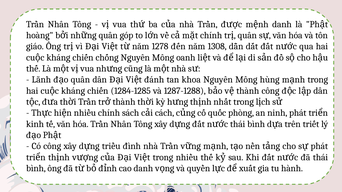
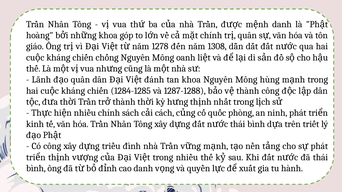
quân: quân -> khoa (108, 35)
